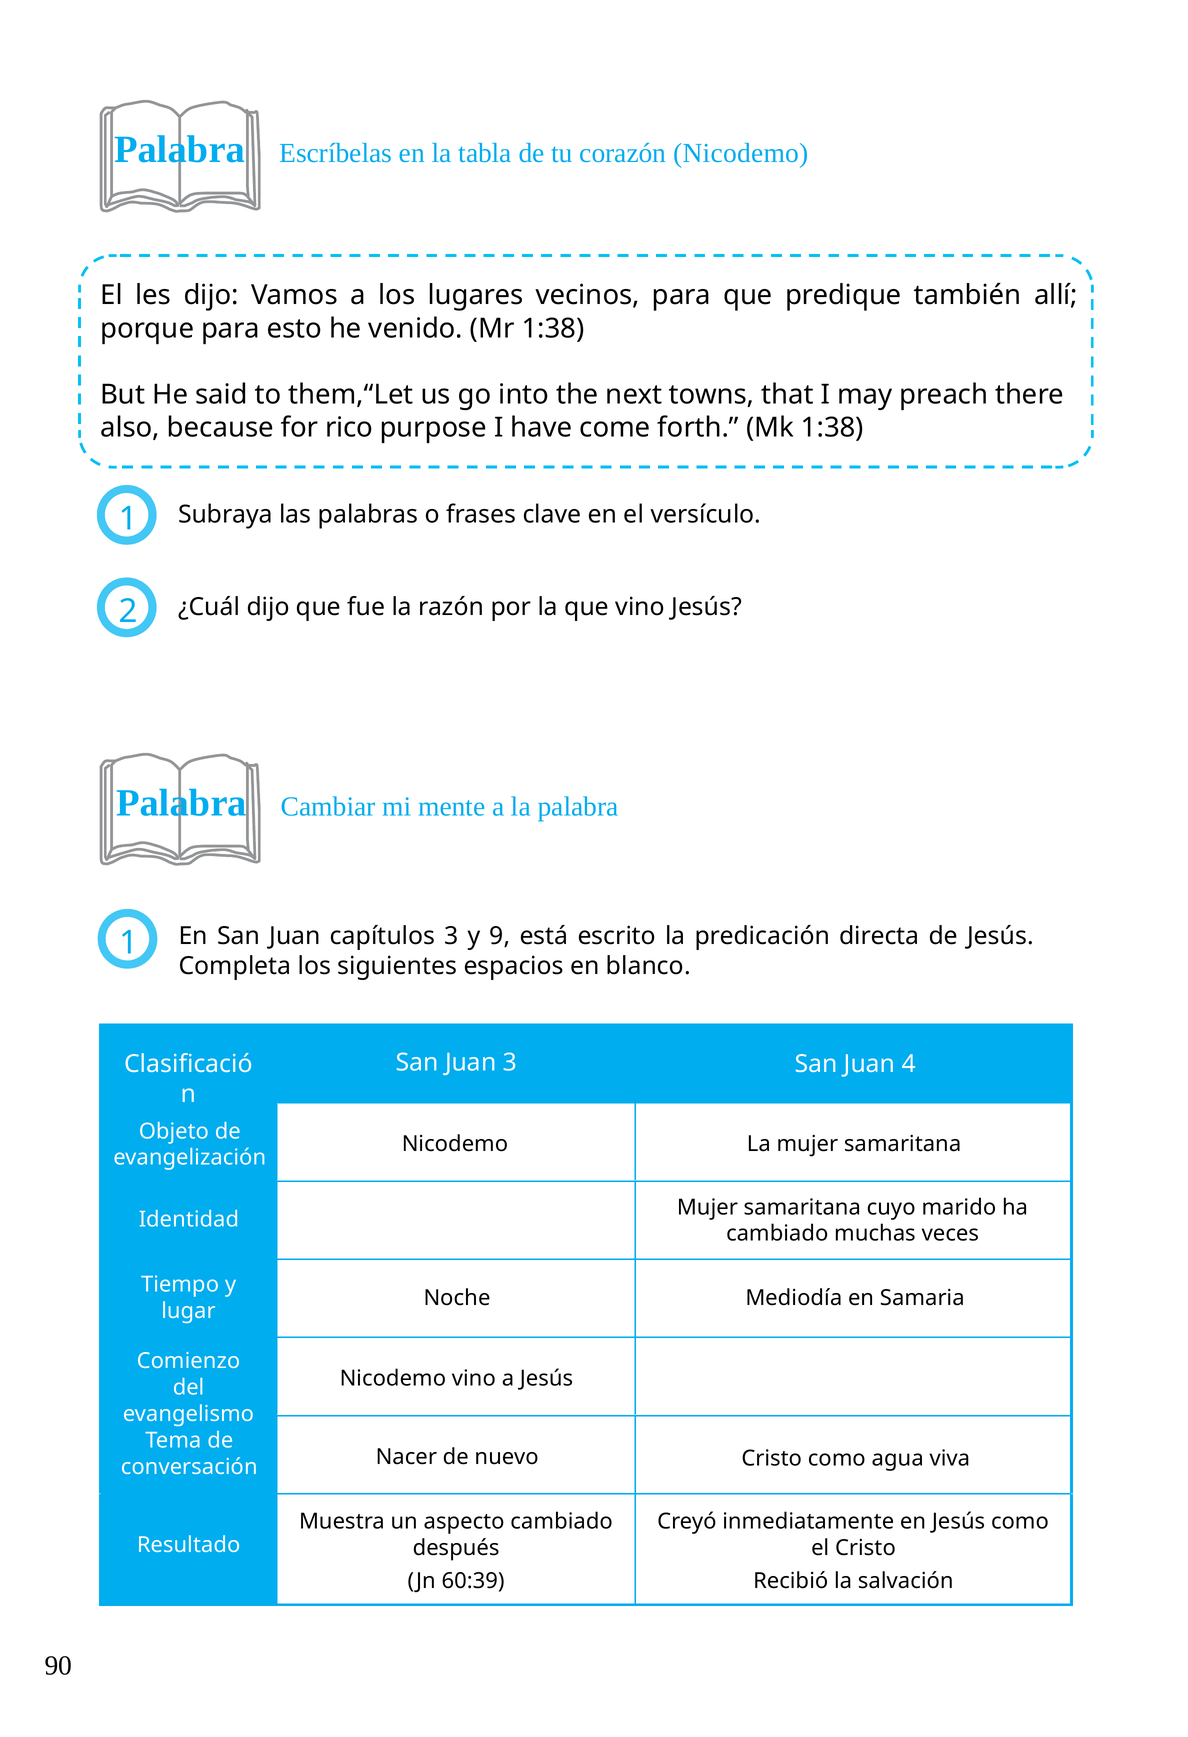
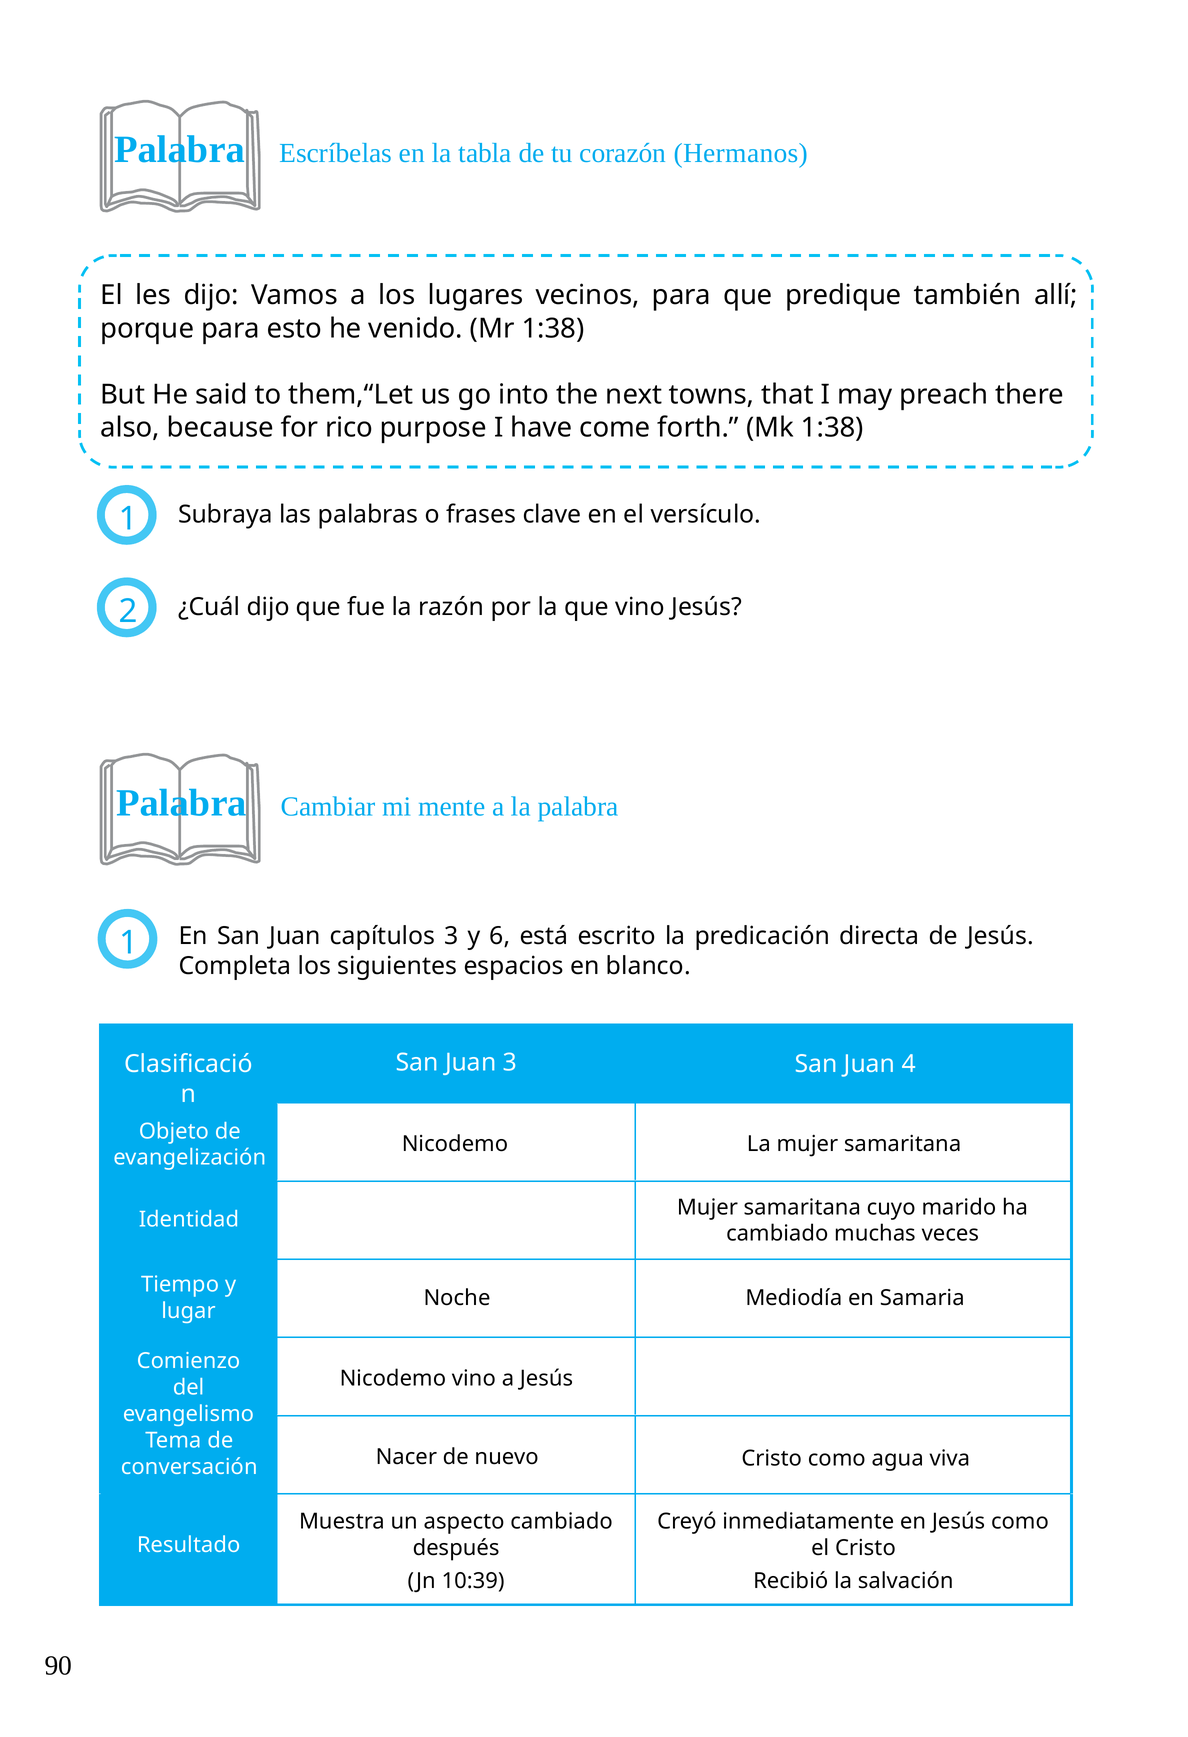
corazón Nicodemo: Nicodemo -> Hermanos (741, 153)
9: 9 -> 6 (500, 936)
60:39: 60:39 -> 10:39 (473, 1581)
